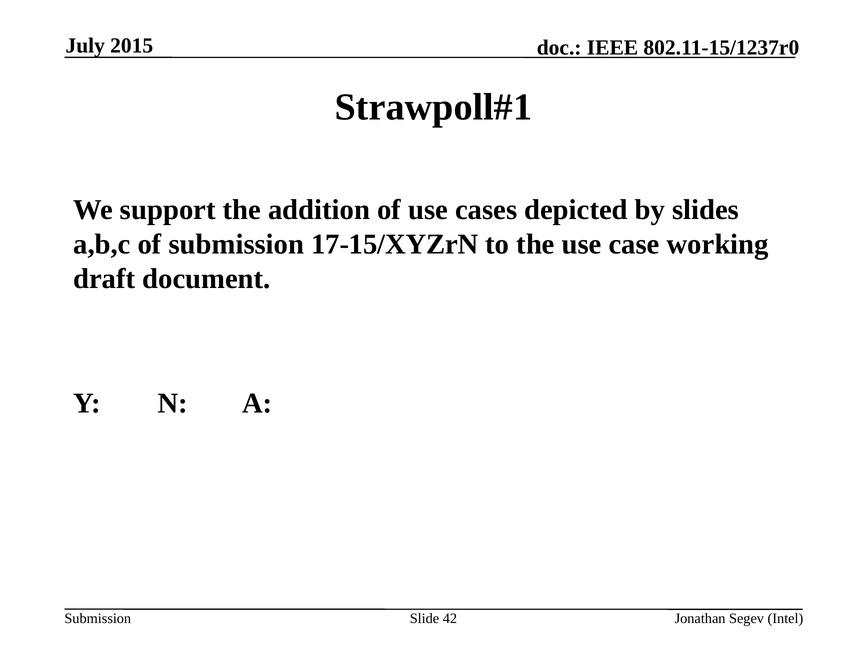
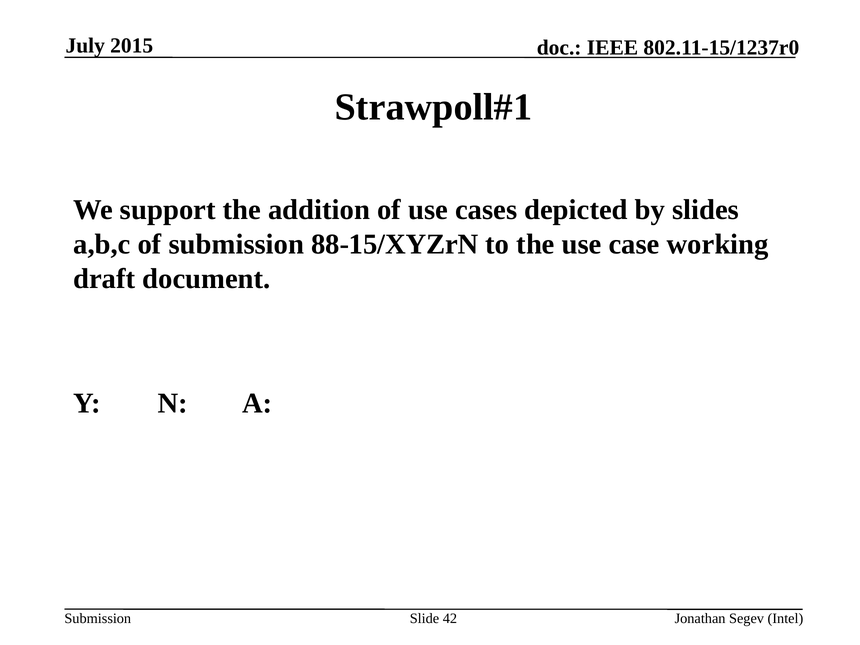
17-15/XYZrN: 17-15/XYZrN -> 88-15/XYZrN (395, 244)
